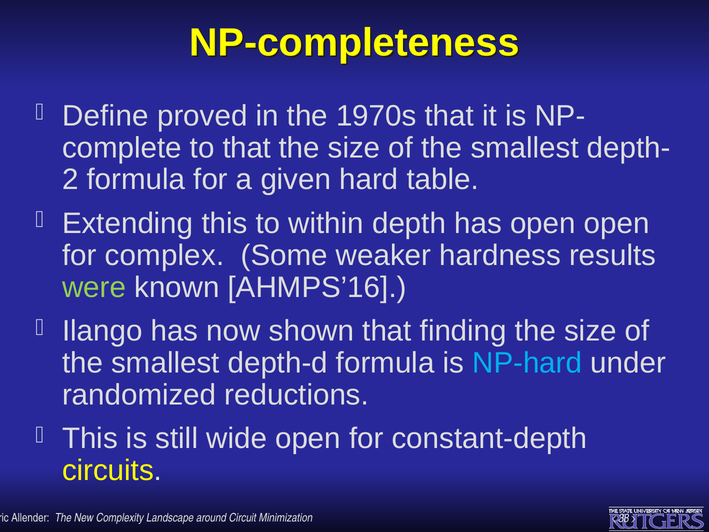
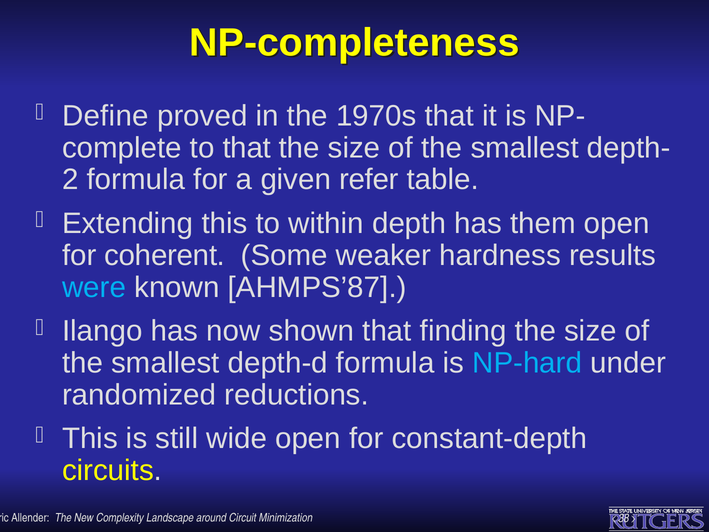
hard: hard -> refer (369, 180)
has open: open -> them (543, 223)
complex: complex -> coherent (165, 255)
were colour: light green -> light blue (94, 287)
AHMPS’16: AHMPS’16 -> AHMPS’87 (317, 287)
